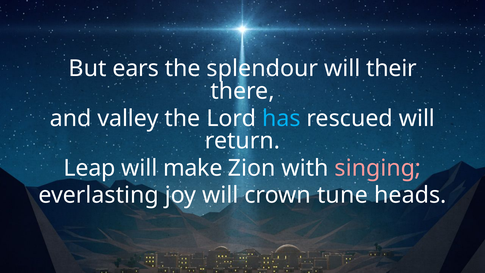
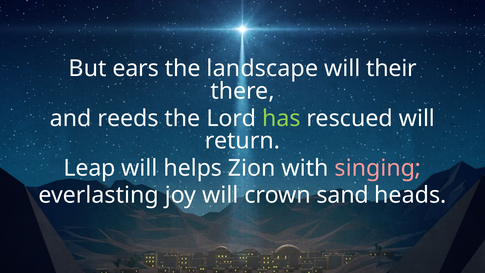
splendour: splendour -> landscape (262, 69)
valley: valley -> reeds (128, 118)
has colour: light blue -> light green (281, 118)
make: make -> helps (193, 168)
tune: tune -> sand (343, 195)
